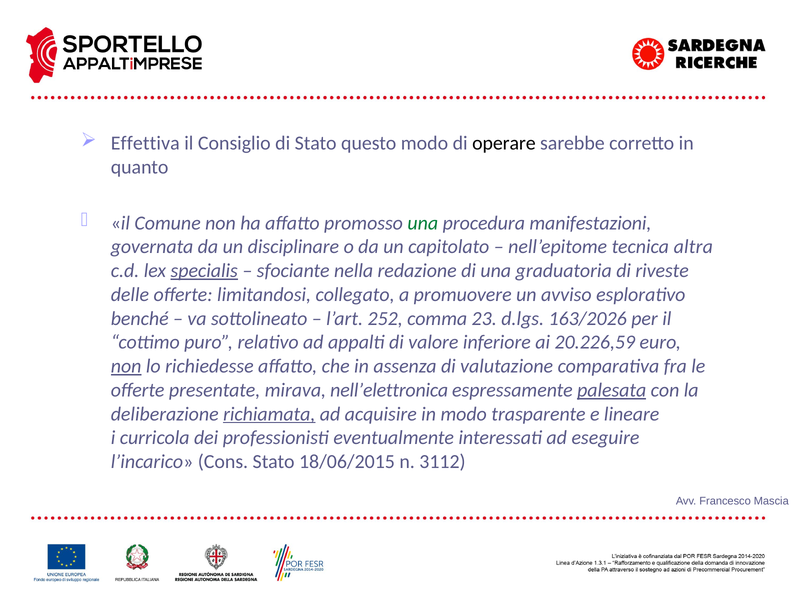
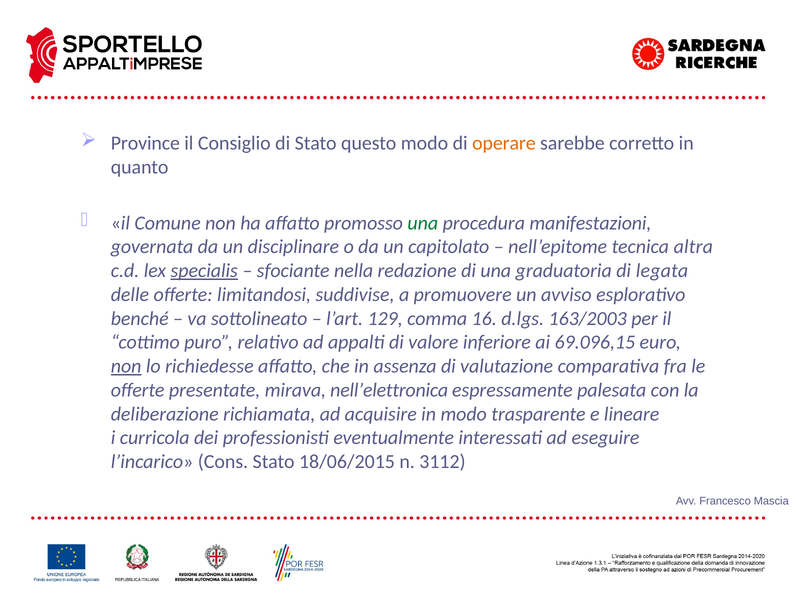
Effettiva: Effettiva -> Province (145, 143)
operare colour: black -> orange (504, 143)
riveste: riveste -> legata (662, 271)
collegato: collegato -> suddivise (355, 295)
252: 252 -> 129 (385, 318)
23: 23 -> 16 (484, 318)
163/2026: 163/2026 -> 163/2003 (588, 318)
20.226,59: 20.226,59 -> 69.096,15 (595, 342)
palesata underline: present -> none (612, 390)
richiamata underline: present -> none (269, 414)
